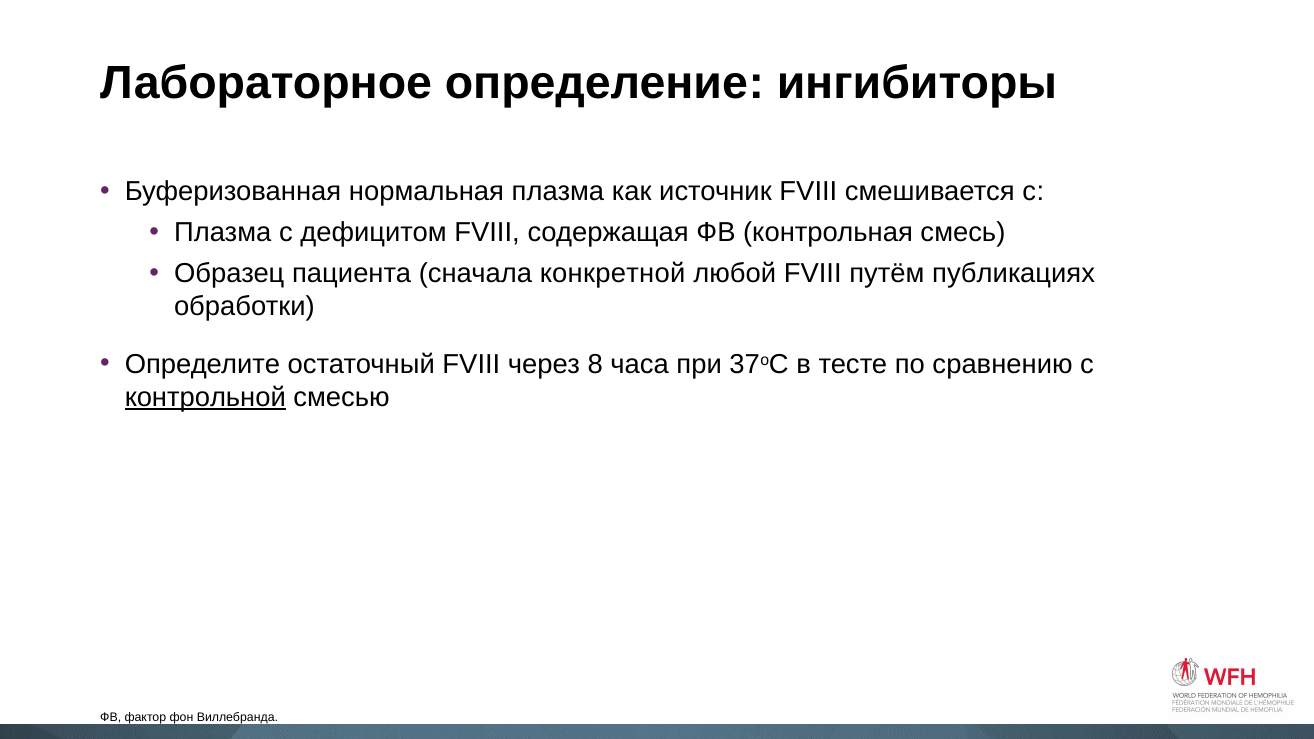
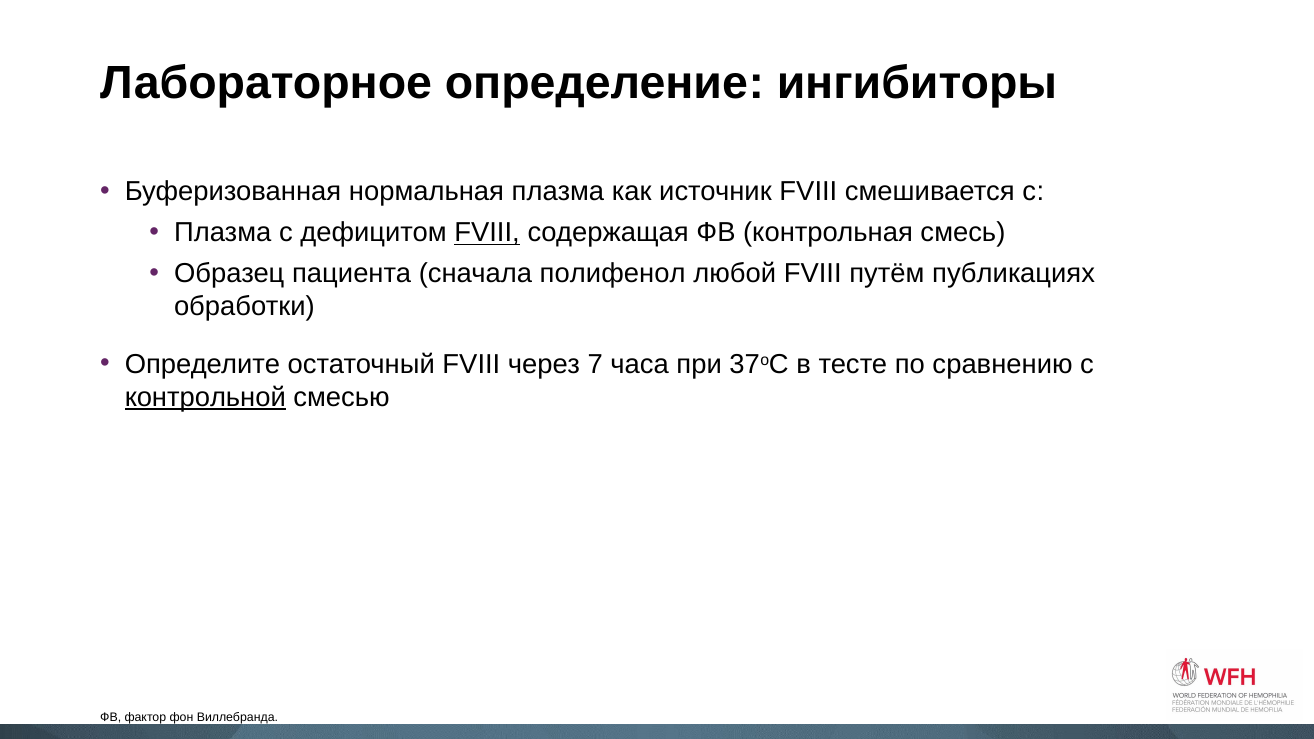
FVIII underline: none -> present (487, 233)
конкретной: конкретной -> полифенол (613, 274)
8: 8 -> 7 (595, 364)
